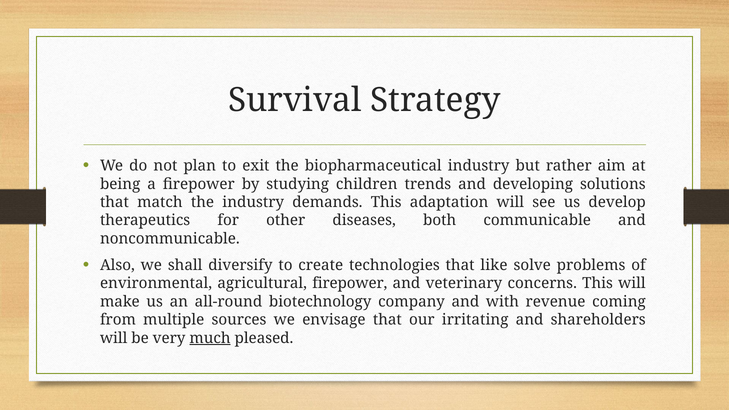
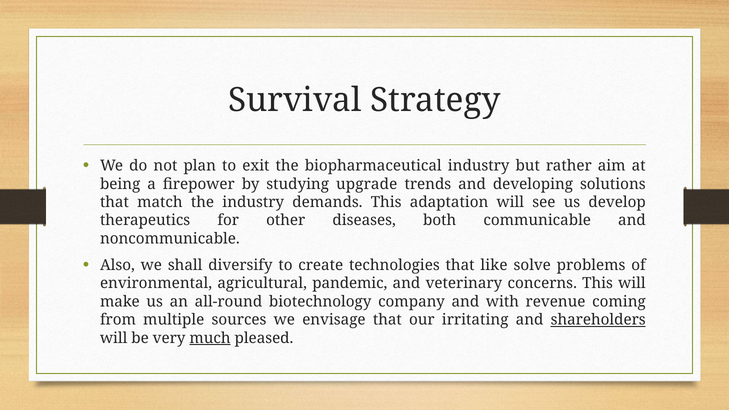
children: children -> upgrade (367, 184)
agricultural firepower: firepower -> pandemic (350, 283)
shareholders underline: none -> present (598, 320)
